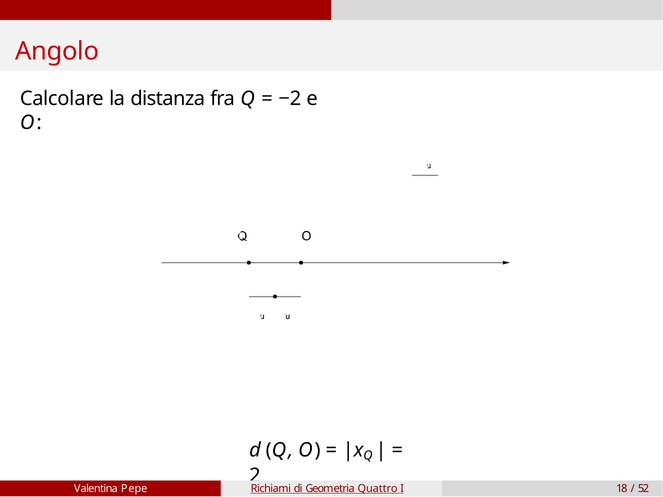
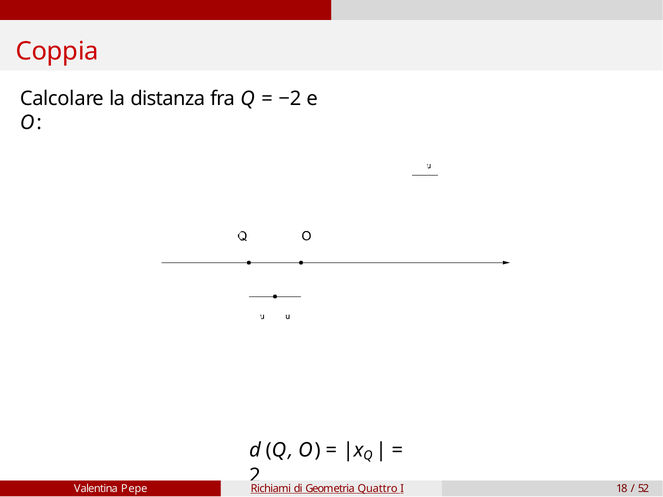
Angolo: Angolo -> Coppia (57, 51)
